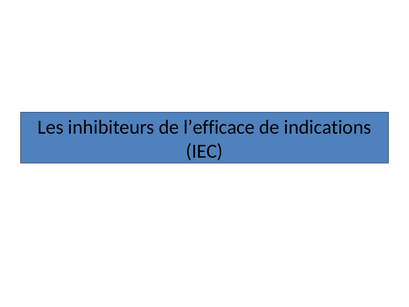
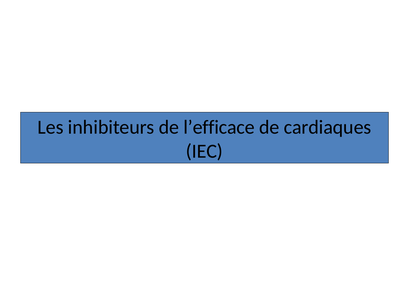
indications: indications -> cardiaques (328, 127)
